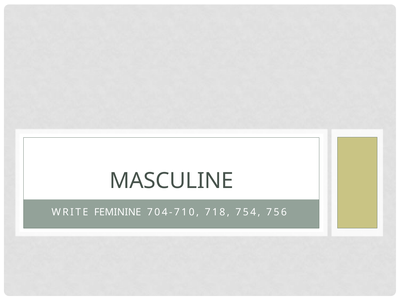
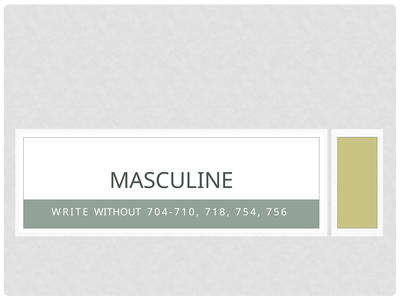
FEMININE: FEMININE -> WITHOUT (118, 212)
